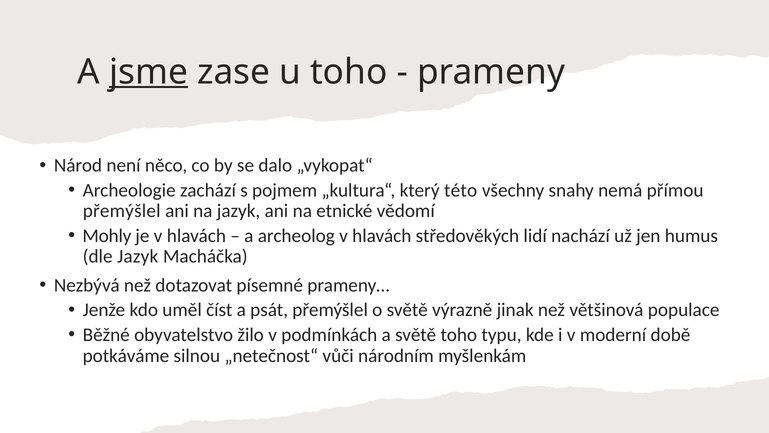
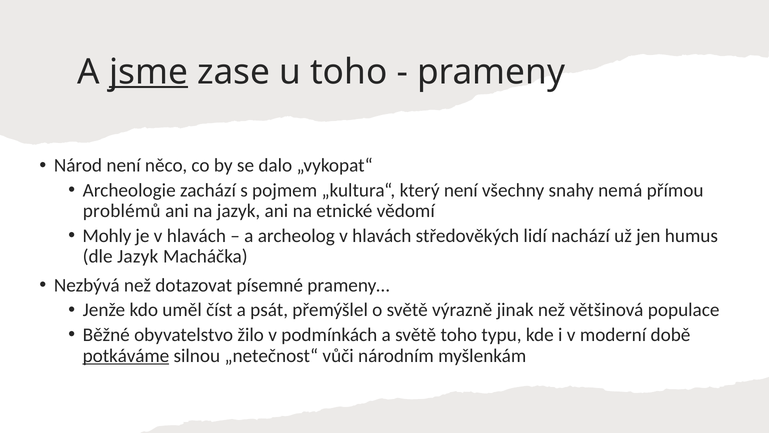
který této: této -> není (461, 190)
přemýšlel: přemýšlel -> problémů (122, 211)
potkáváme underline: none -> present (126, 355)
